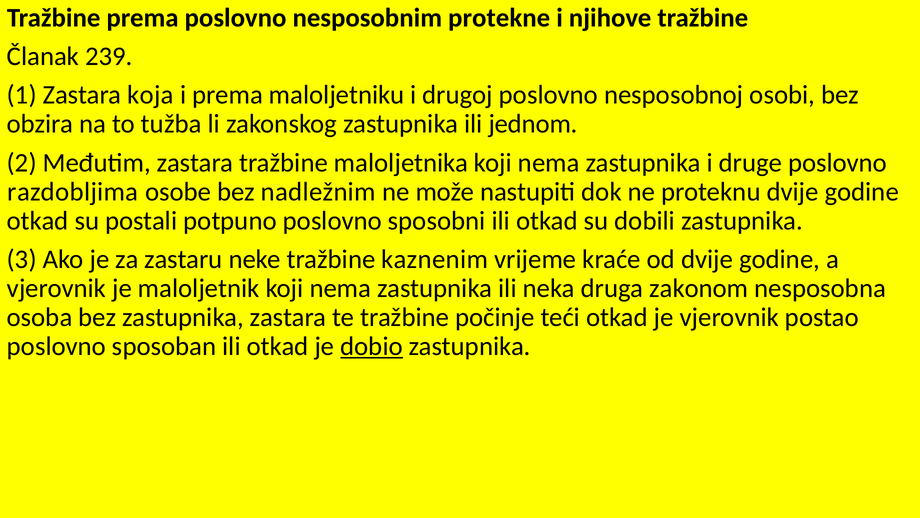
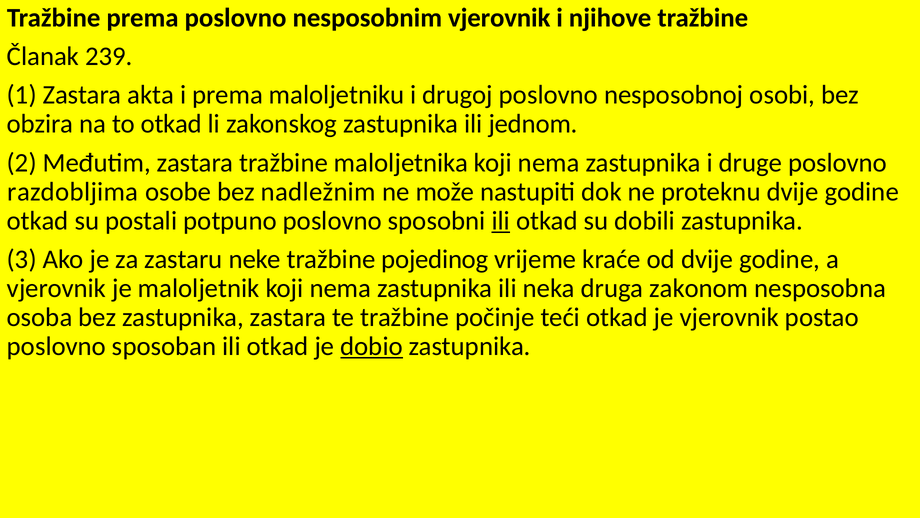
nesposobnim protekne: protekne -> vjerovnik (499, 18)
koja: koja -> akta (151, 95)
to tužba: tužba -> otkad (171, 124)
ili underline: none -> present (501, 220)
kaznenim: kaznenim -> pojedinog (435, 259)
